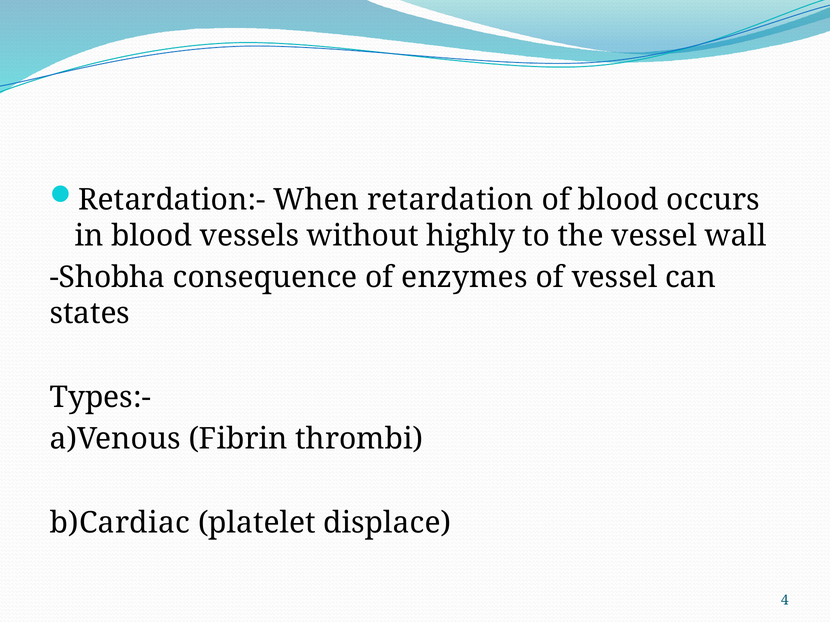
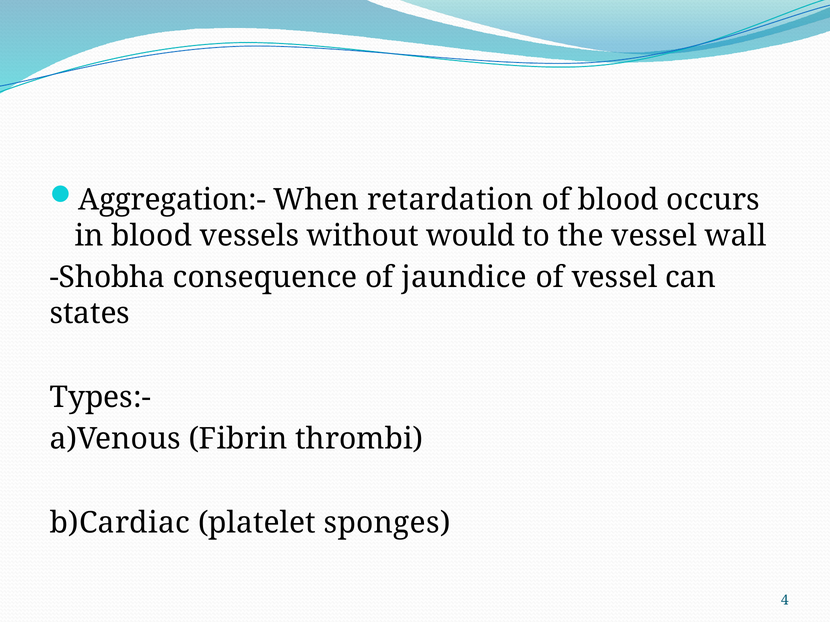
Retardation:-: Retardation:- -> Aggregation:- (172, 200)
highly: highly -> would (471, 236)
enzymes: enzymes -> jaundice (464, 278)
displace: displace -> sponges (387, 523)
